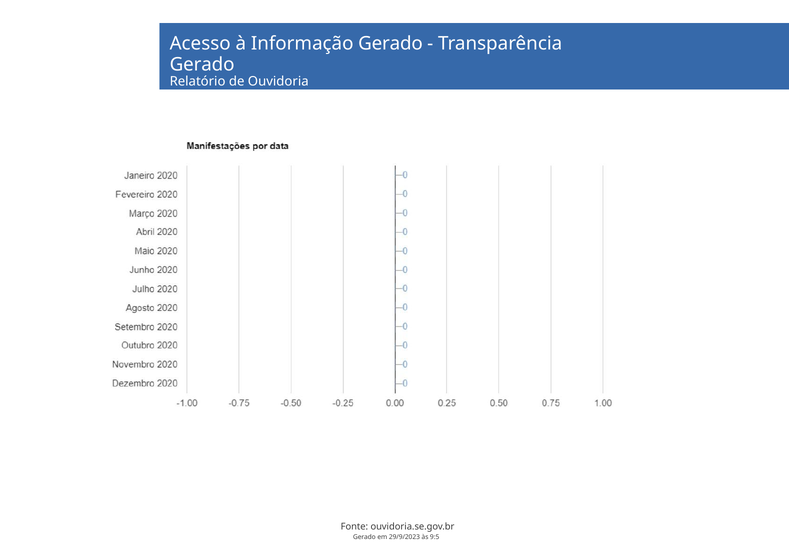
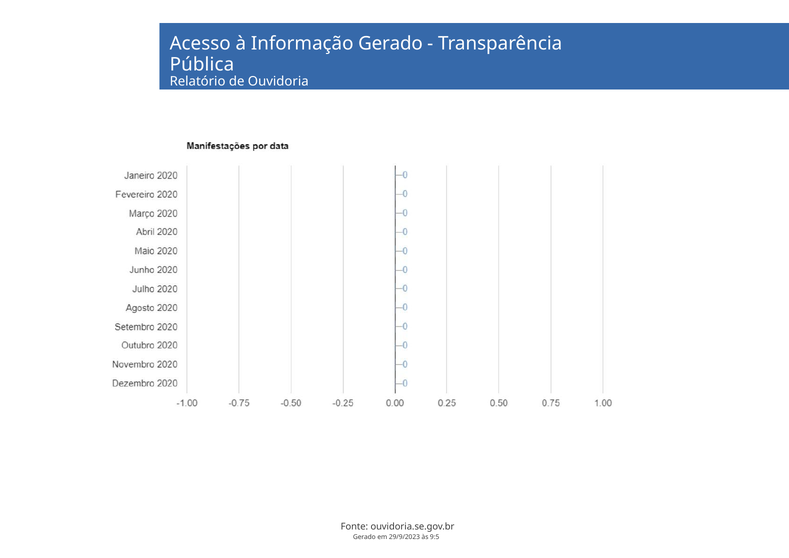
Gerado: Gerado -> Pública (202, 65)
